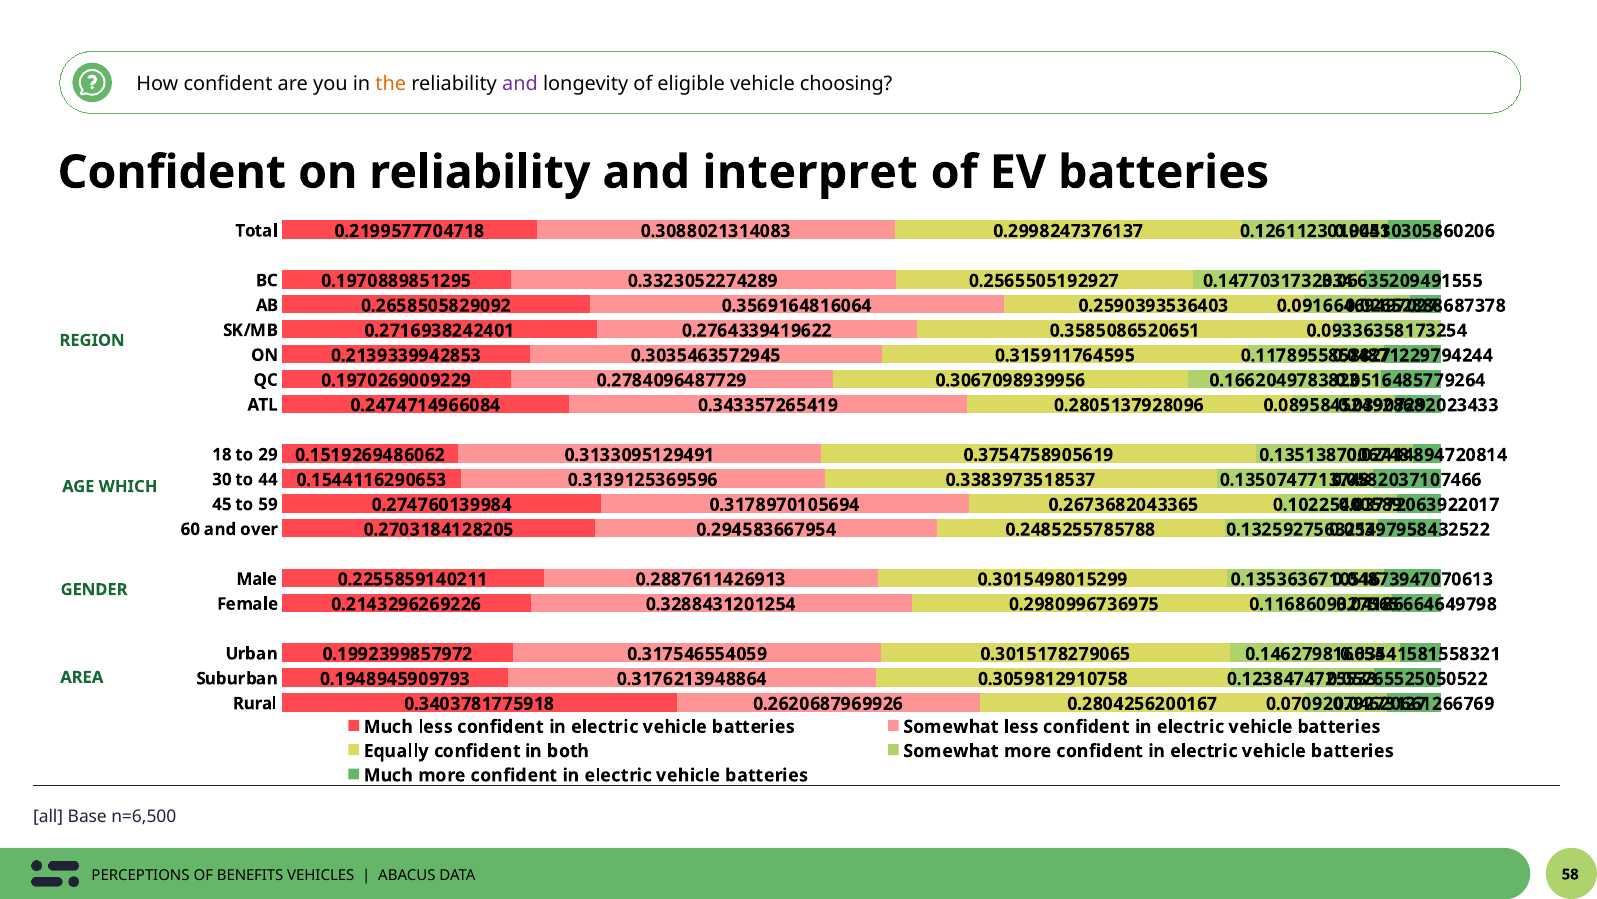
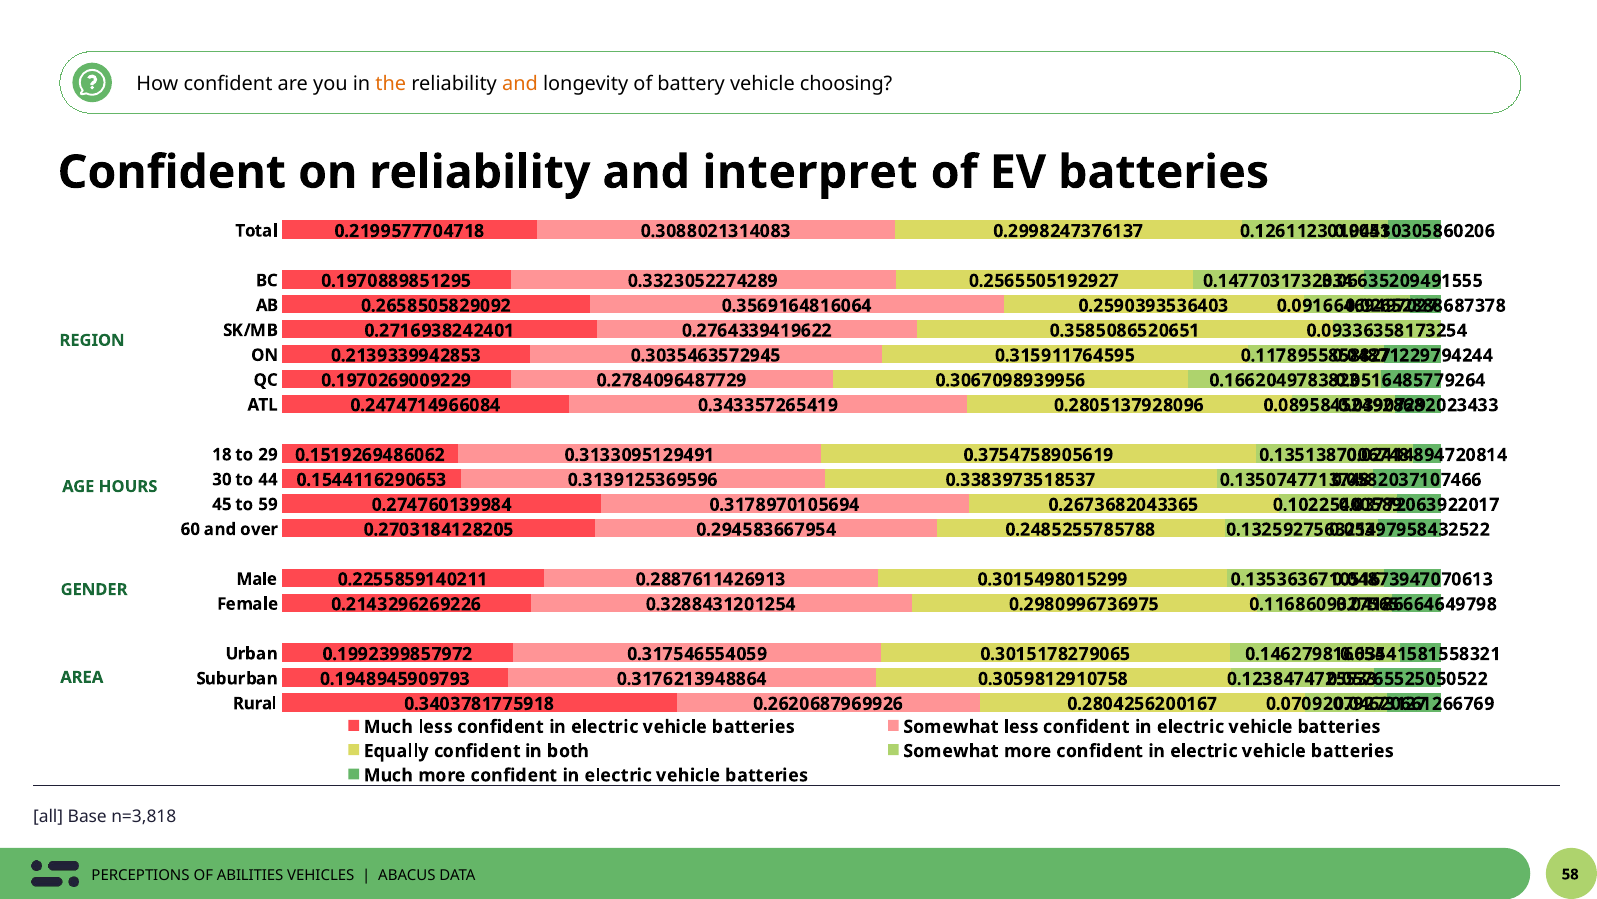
and colour: purple -> orange (520, 84)
eligible: eligible -> battery (691, 84)
WHICH: WHICH -> HOURS (128, 486)
n=6,500: n=6,500 -> n=3,818 (144, 816)
BENEFITS: BENEFITS -> ABILITIES (250, 875)
